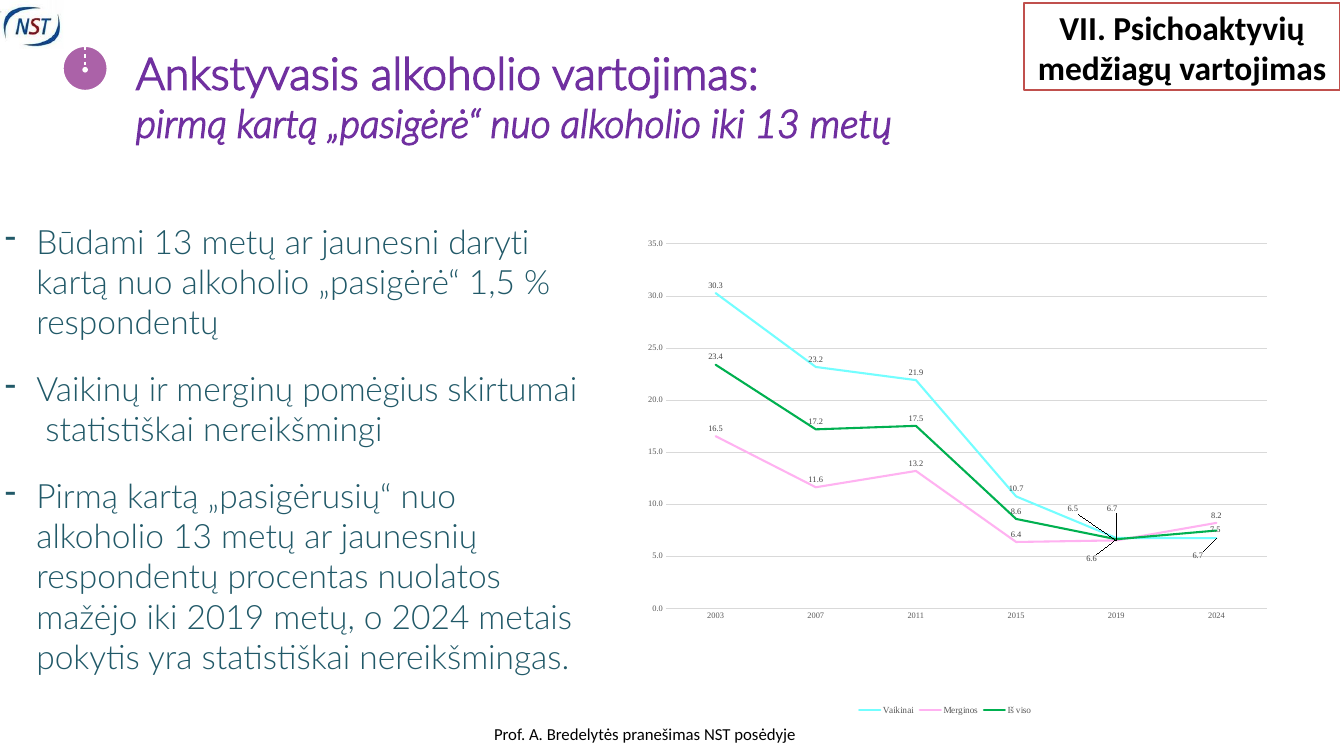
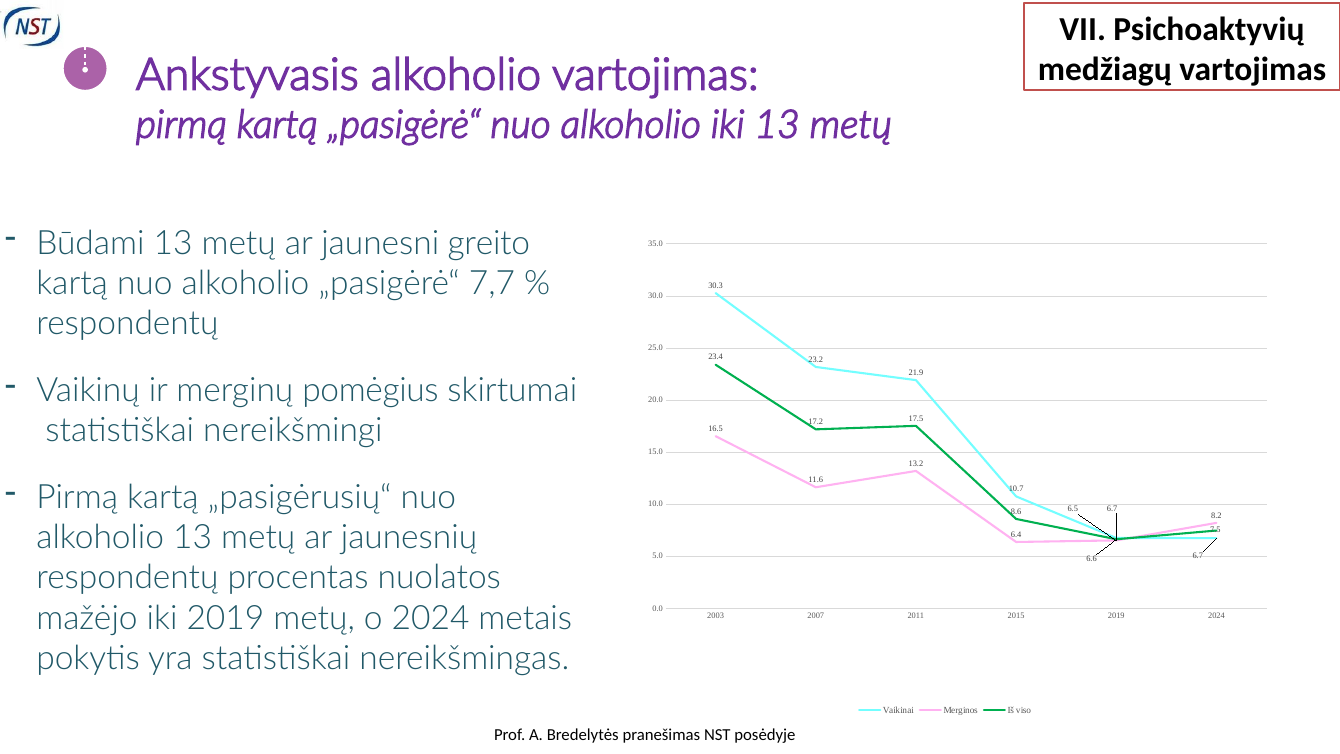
daryti: daryti -> greito (489, 243)
1,5: 1,5 -> 7,7 (492, 283)
